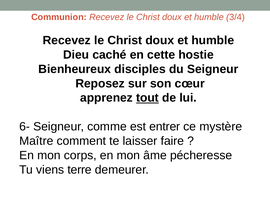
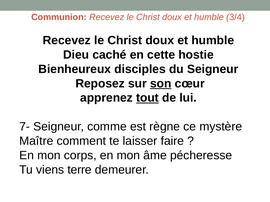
son underline: none -> present (161, 84)
6-: 6- -> 7- (25, 127)
entrer: entrer -> règne (165, 127)
